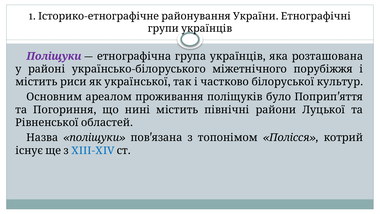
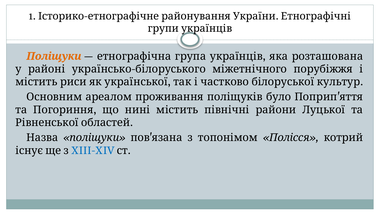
Поліщуки colour: purple -> orange (54, 56)
